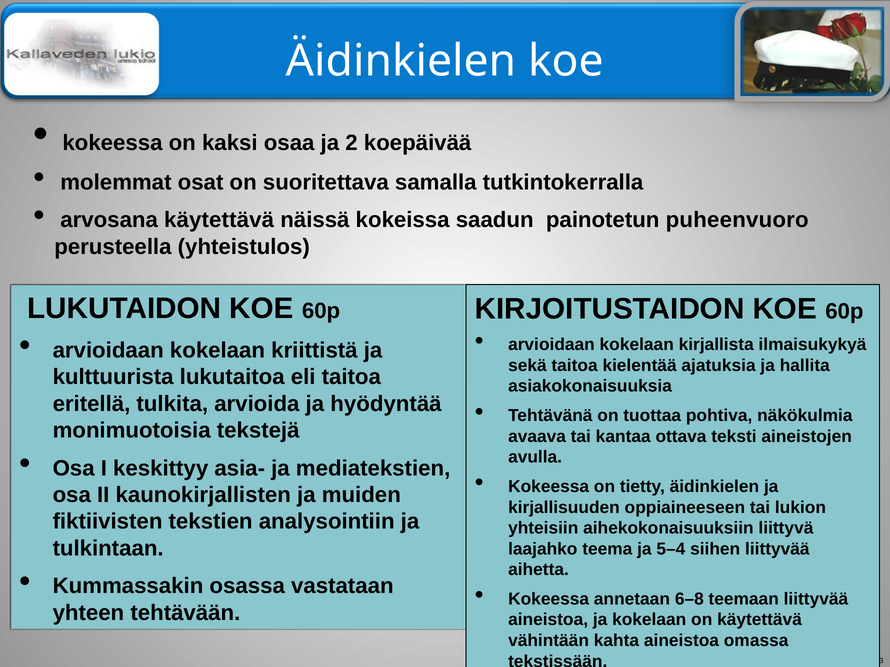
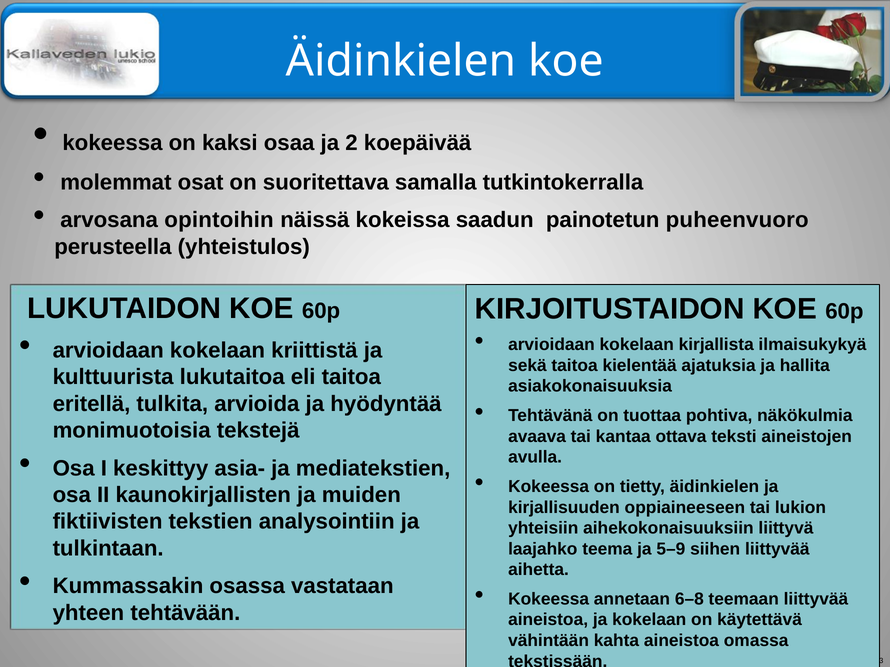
arvosana käytettävä: käytettävä -> opintoihin (219, 220)
5–4: 5–4 -> 5–9 (671, 549)
